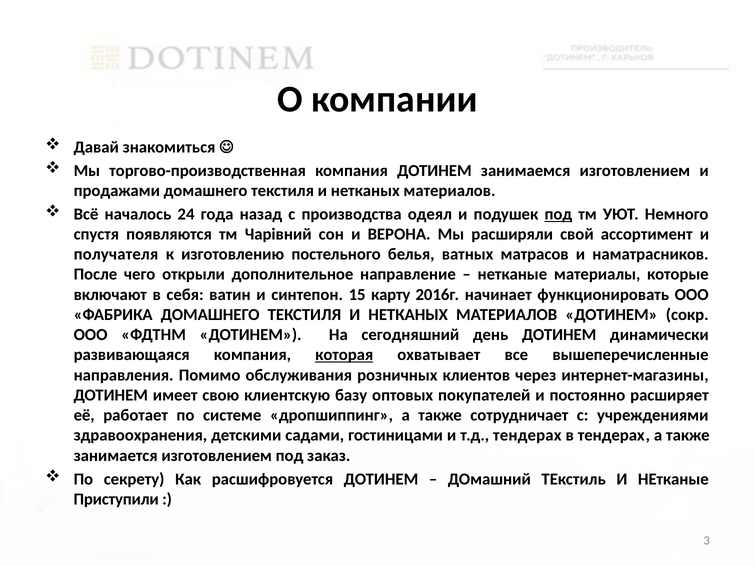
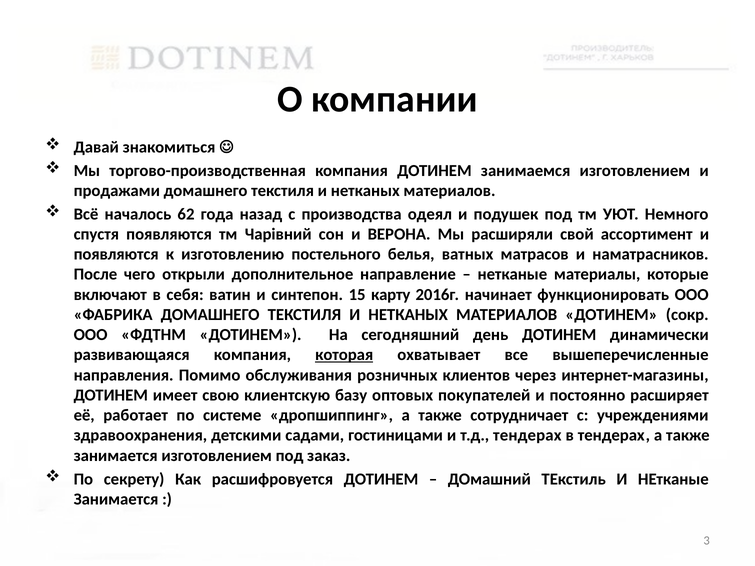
24: 24 -> 62 (186, 214)
под underline: present -> none (558, 214)
получателя: получателя -> появляются (116, 254)
Приступили: Приступили -> Занимается (116, 499)
